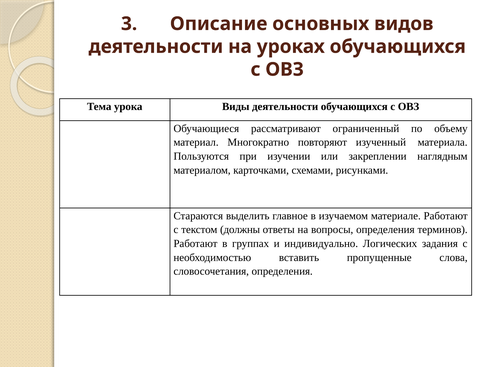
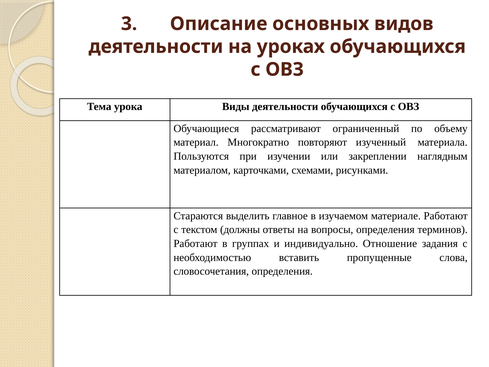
Логических: Логических -> Отношение (390, 243)
